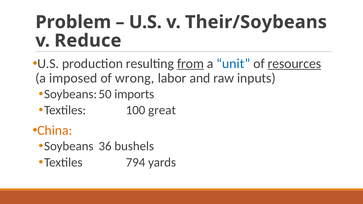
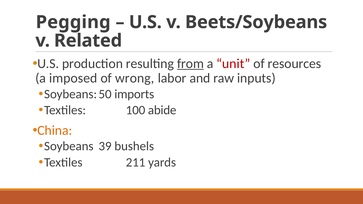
Problem: Problem -> Pegging (73, 22)
Their/Soybeans: Their/Soybeans -> Beets/Soybeans (256, 22)
Reduce: Reduce -> Related (88, 41)
unit colour: blue -> red (233, 64)
resources underline: present -> none (294, 64)
great: great -> abide (162, 110)
36: 36 -> 39 (105, 146)
794: 794 -> 211 (136, 163)
